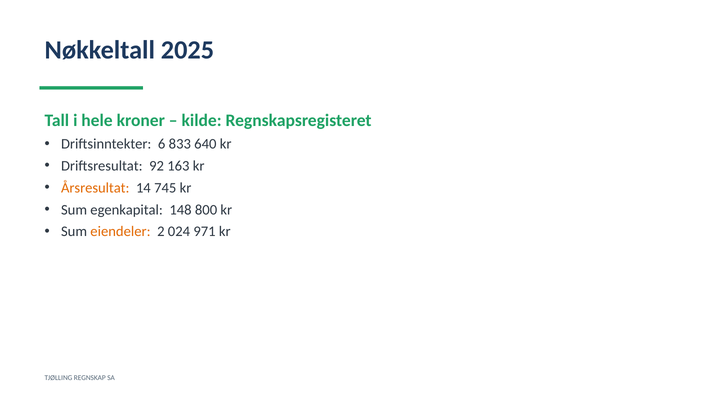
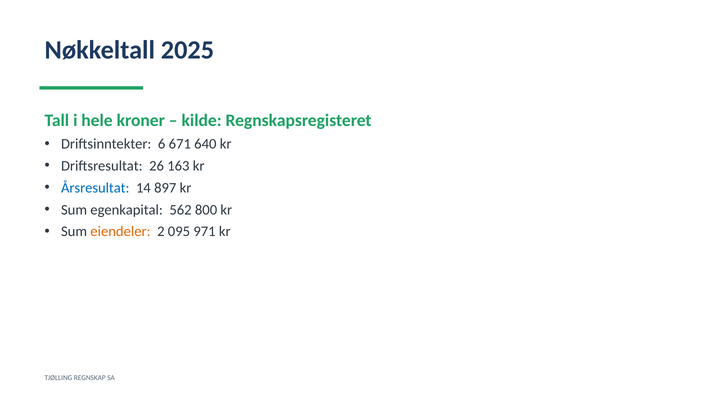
833: 833 -> 671 (180, 144)
92: 92 -> 26 (157, 166)
Årsresultat colour: orange -> blue (95, 188)
745: 745 -> 897 (165, 188)
148: 148 -> 562 (181, 210)
024: 024 -> 095 (179, 232)
